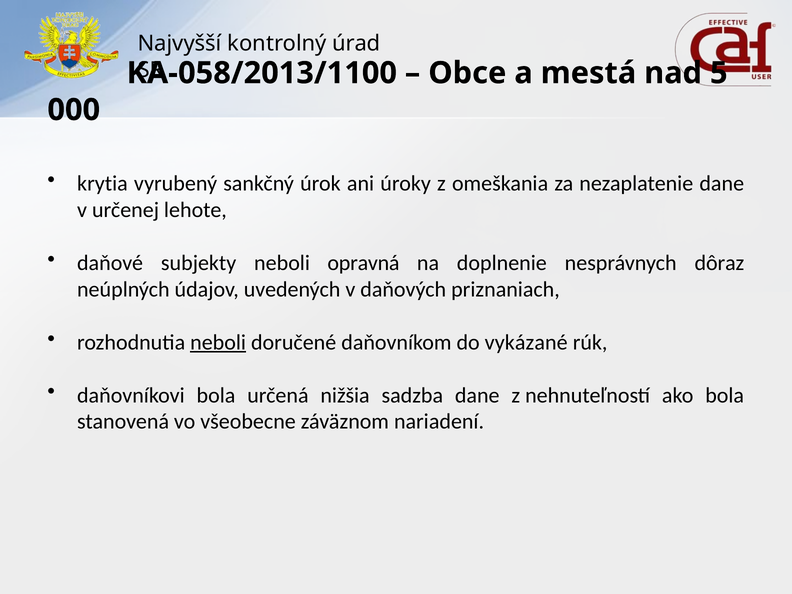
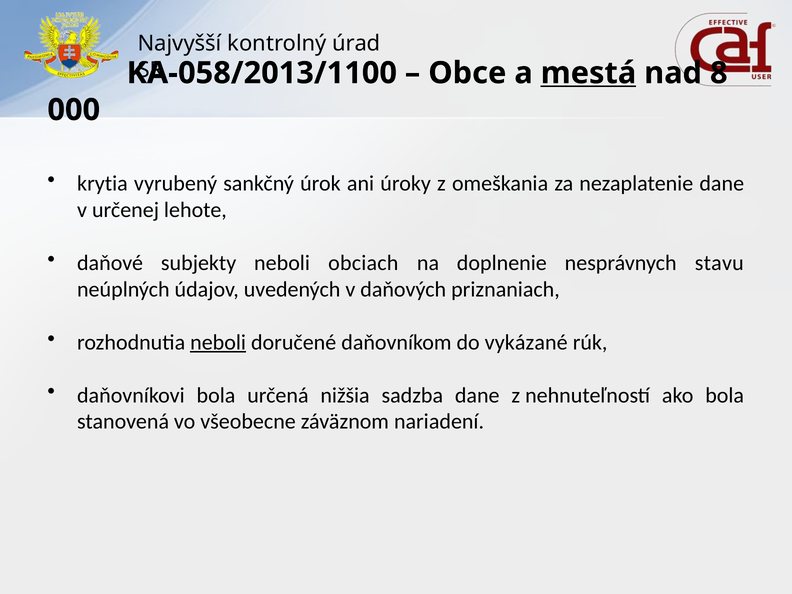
mestá underline: none -> present (588, 73)
5: 5 -> 8 (719, 73)
opravná: opravná -> obciach (363, 263)
dôraz: dôraz -> stavu (719, 263)
